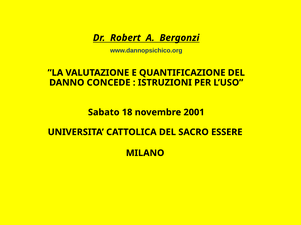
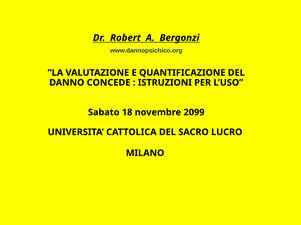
2001: 2001 -> 2099 (194, 113)
ESSERE: ESSERE -> LUCRO (227, 133)
